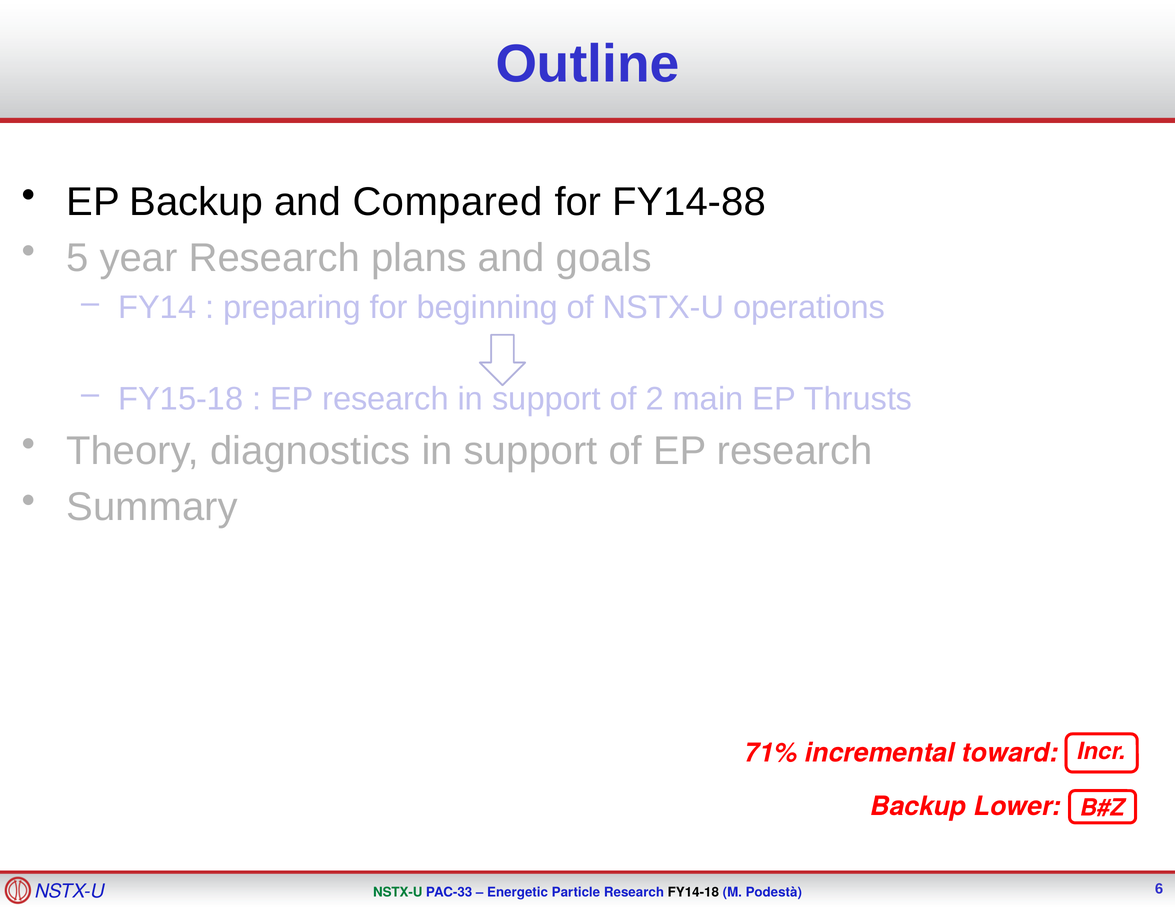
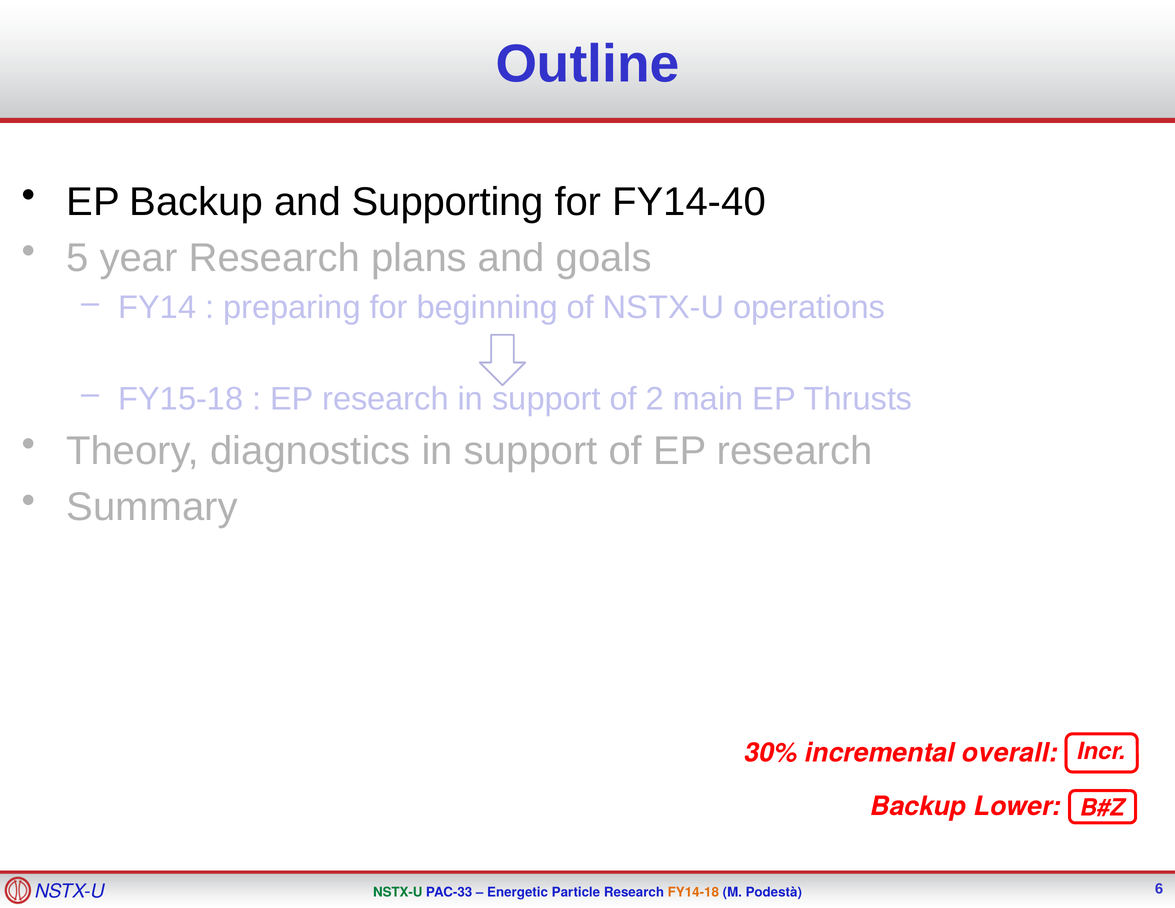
Compared: Compared -> Supporting (448, 202)
FY14-88: FY14-88 -> FY14-40 (689, 202)
71%: 71% -> 30% (771, 753)
toward: toward -> overall (1010, 753)
FY14-18 colour: black -> orange (693, 893)
